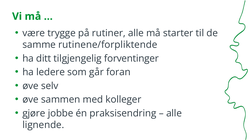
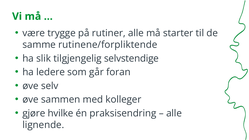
ditt: ditt -> slik (44, 58)
forventinger: forventinger -> selvstendige (131, 58)
jobbe: jobbe -> hvilke (61, 113)
